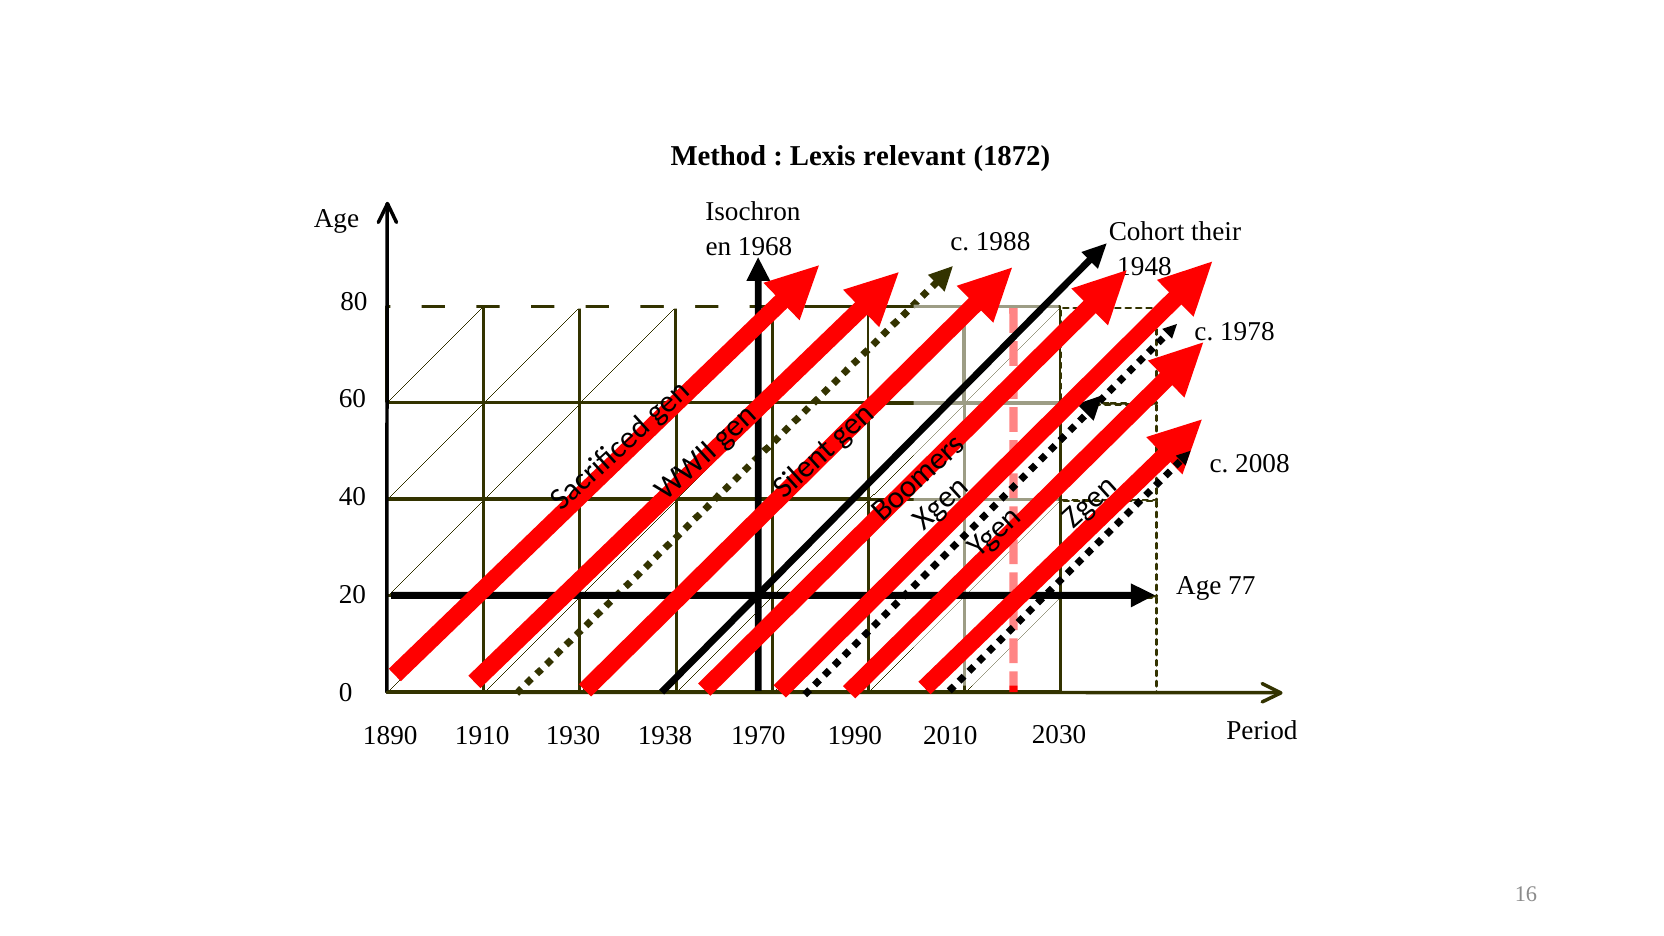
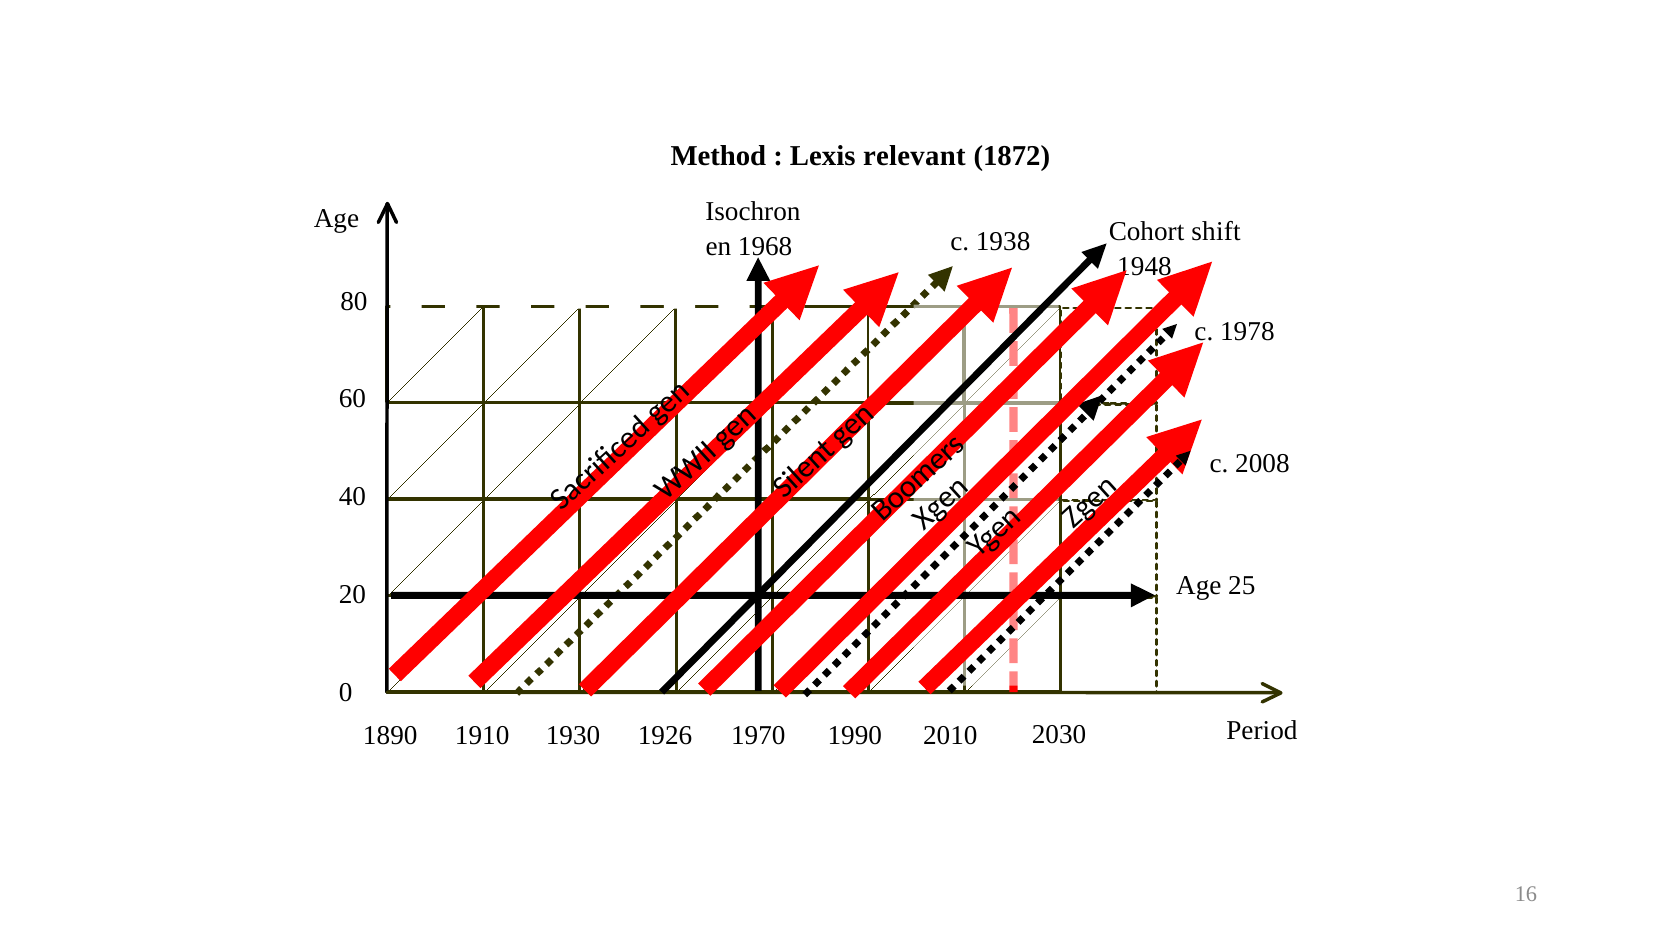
their: their -> shift (1216, 231)
1988: 1988 -> 1938 (1003, 241)
77: 77 -> 25 (1242, 586)
1938: 1938 -> 1926 (665, 736)
